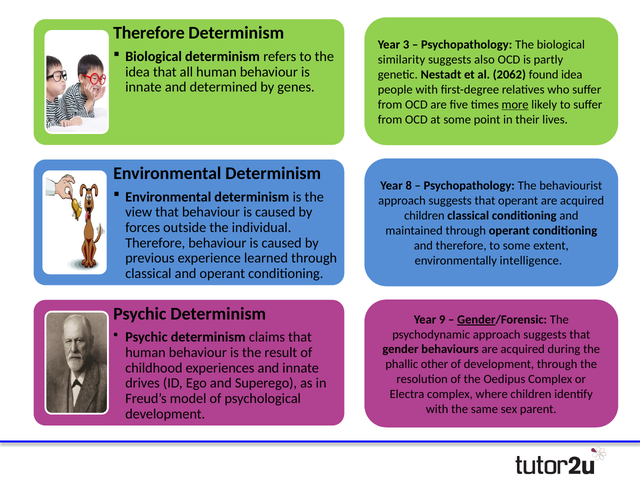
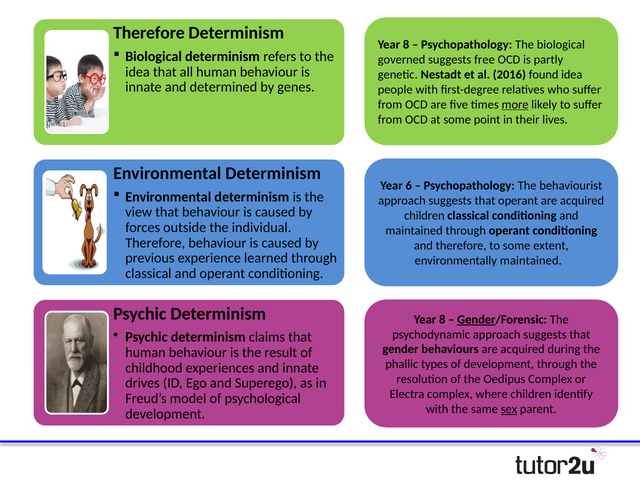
3: 3 -> 8 (406, 45)
similarity: similarity -> governed (402, 60)
also: also -> free (484, 60)
2062: 2062 -> 2016 (509, 75)
8: 8 -> 6 (409, 186)
environmentally intelligence: intelligence -> maintained (531, 261)
9: 9 -> 8 (442, 319)
other: other -> types (434, 364)
sex underline: none -> present (509, 409)
